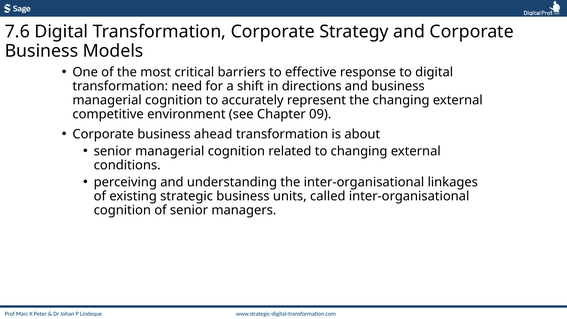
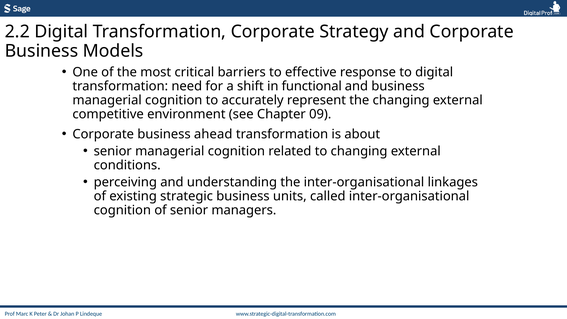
7.6: 7.6 -> 2.2 (17, 32)
directions: directions -> functional (312, 86)
